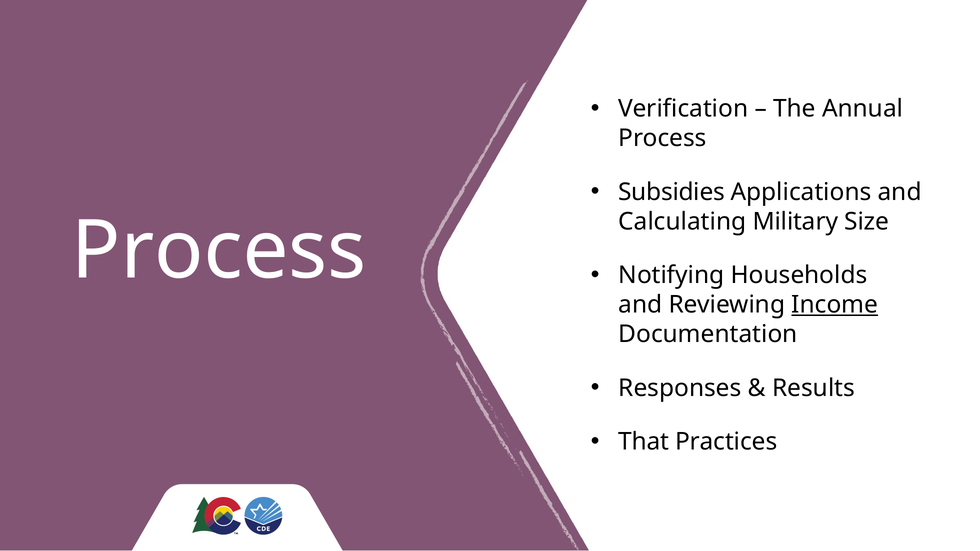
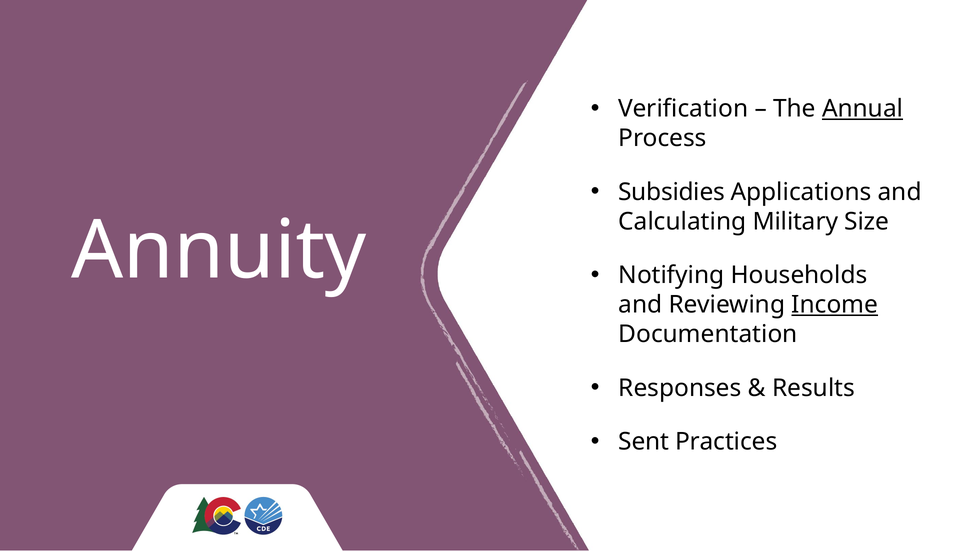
Annual underline: none -> present (863, 109)
Process: Process -> Annuity (219, 251)
That: That -> Sent (644, 442)
